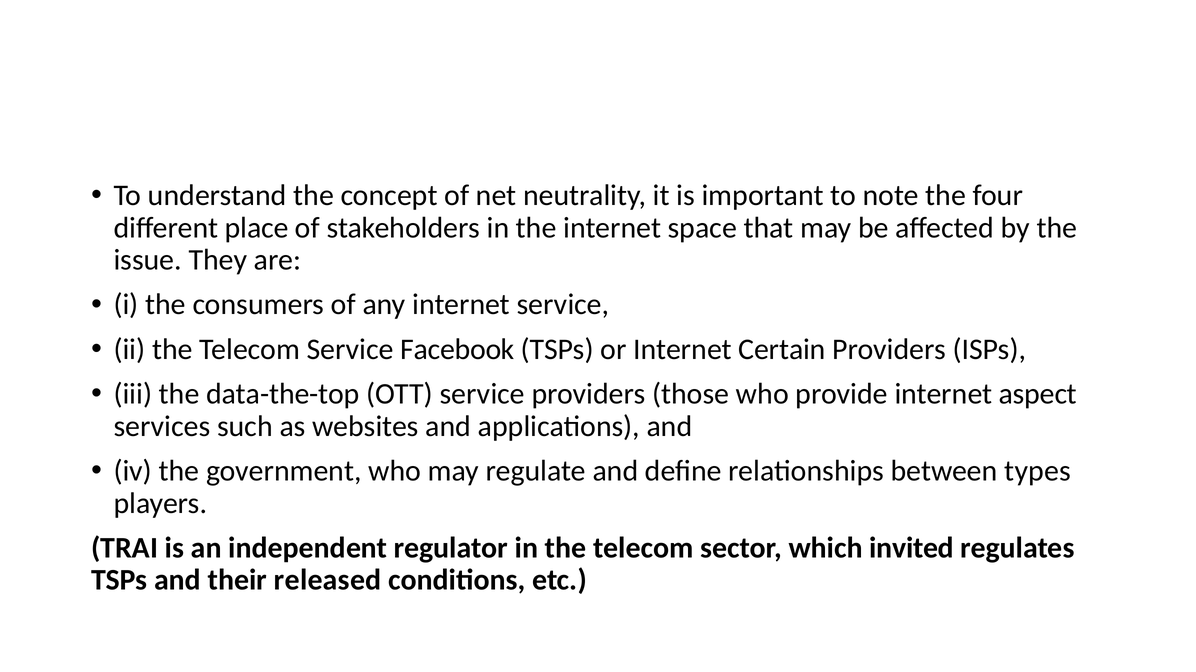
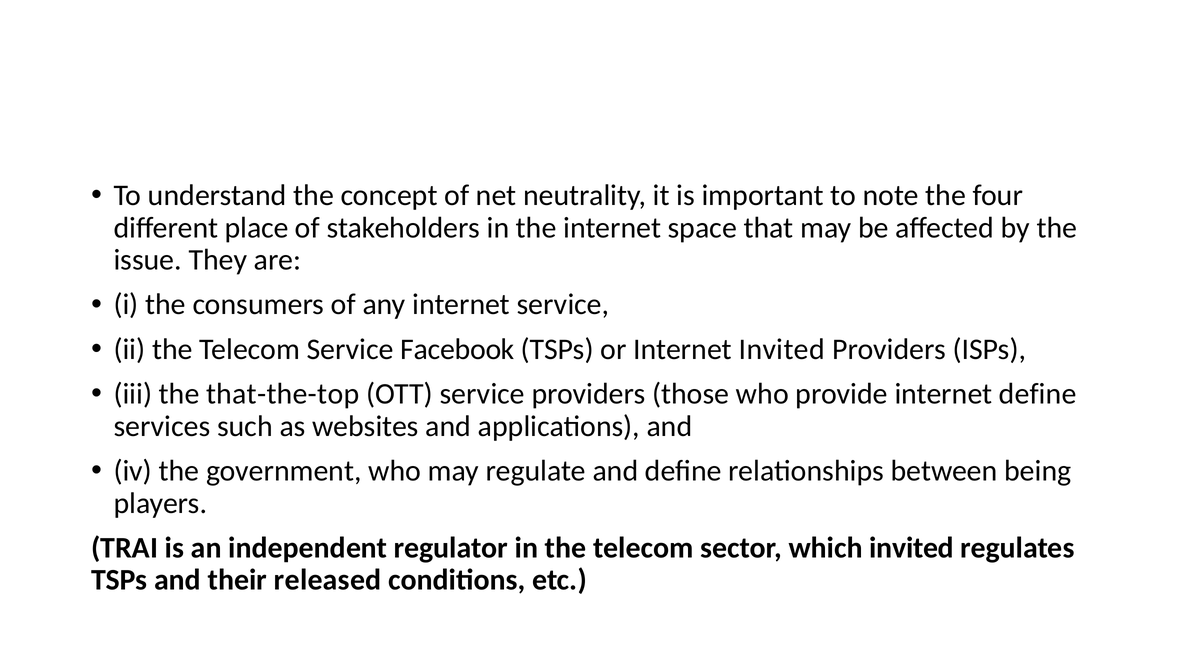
Internet Certain: Certain -> Invited (782, 350)
data-the-top: data-the-top -> that-the-top (283, 394)
internet aspect: aspect -> define (1038, 394)
types: types -> being (1038, 471)
